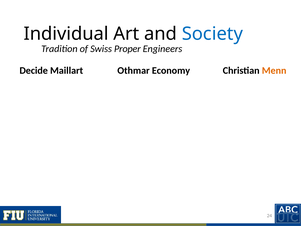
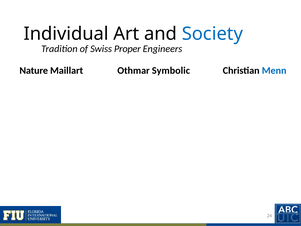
Decide: Decide -> Nature (34, 70)
Economy: Economy -> Symbolic (171, 70)
Menn colour: orange -> blue (274, 70)
